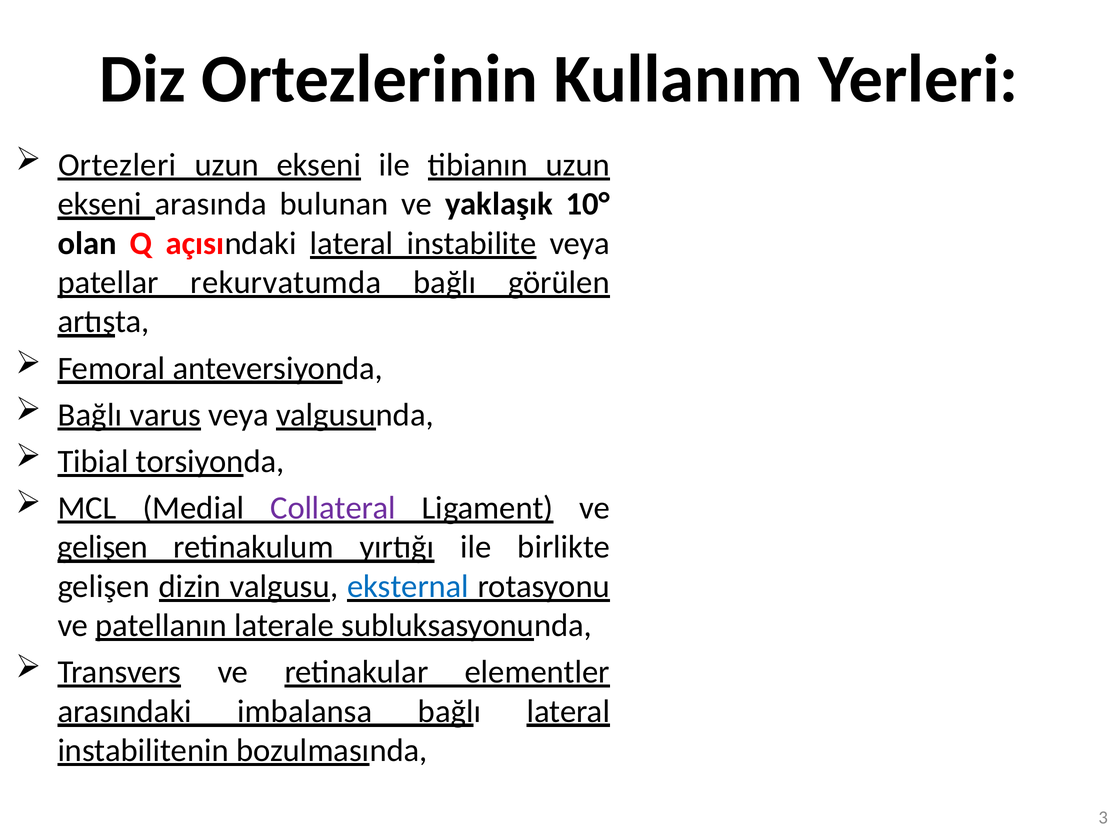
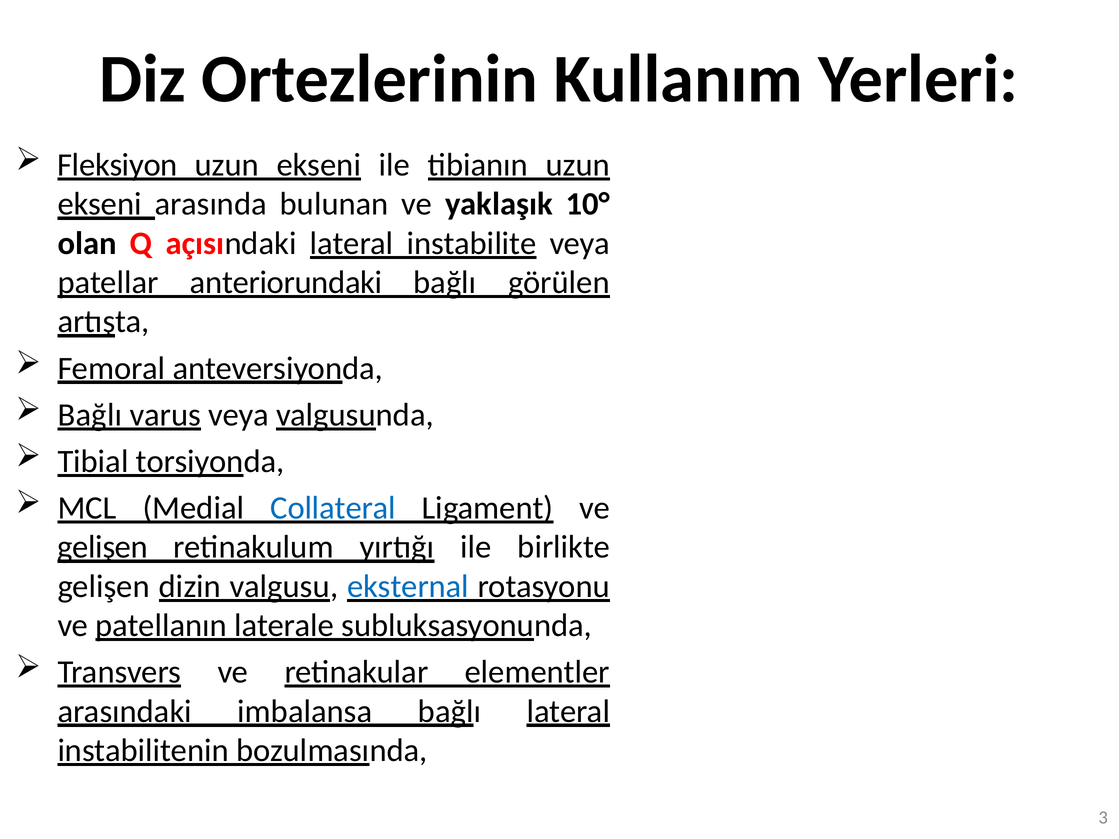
Ortezleri: Ortezleri -> Fleksiyon (117, 165)
rekurvatumda: rekurvatumda -> anteriorundaki (286, 283)
Collateral colour: purple -> blue (333, 508)
